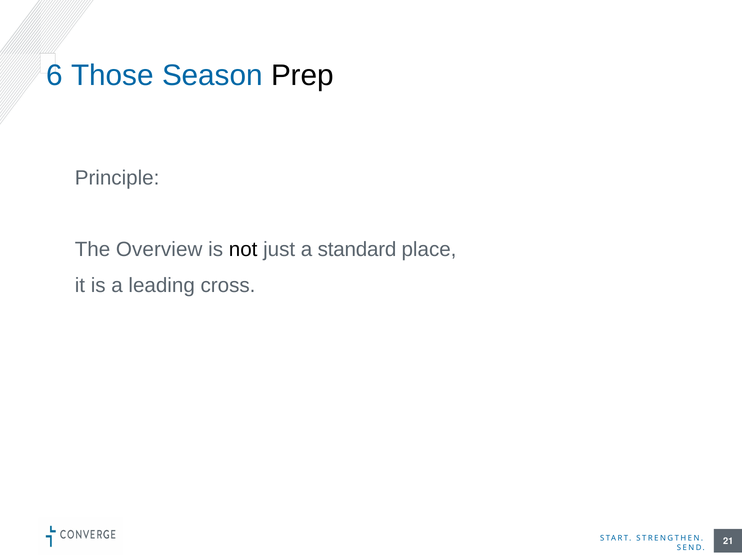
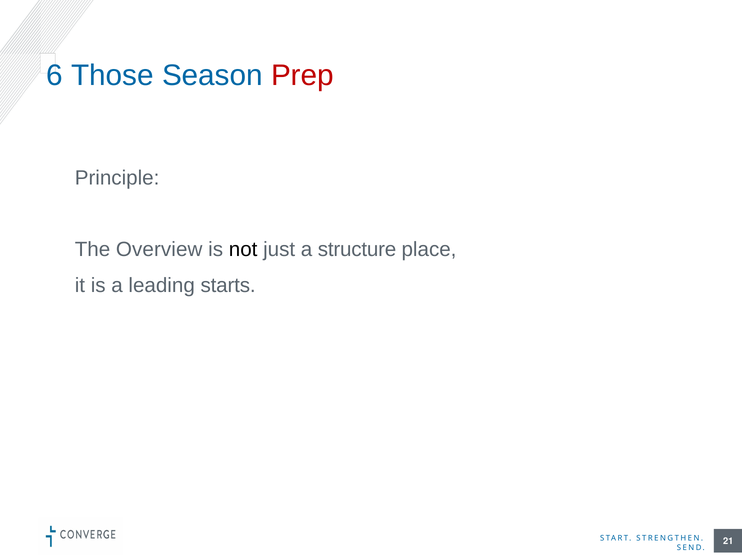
Prep colour: black -> red (303, 76)
standard: standard -> structure (357, 250)
cross: cross -> starts (228, 286)
